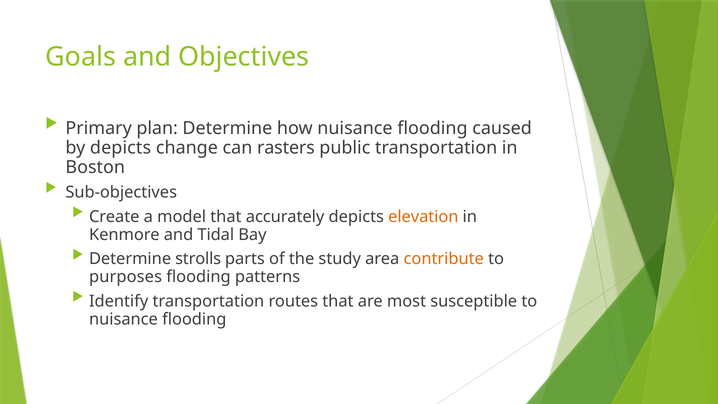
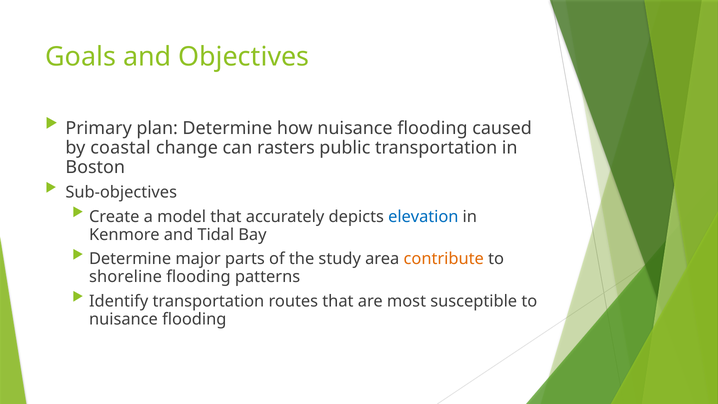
by depicts: depicts -> coastal (121, 148)
elevation colour: orange -> blue (423, 217)
strolls: strolls -> major (198, 259)
purposes: purposes -> shoreline (126, 277)
